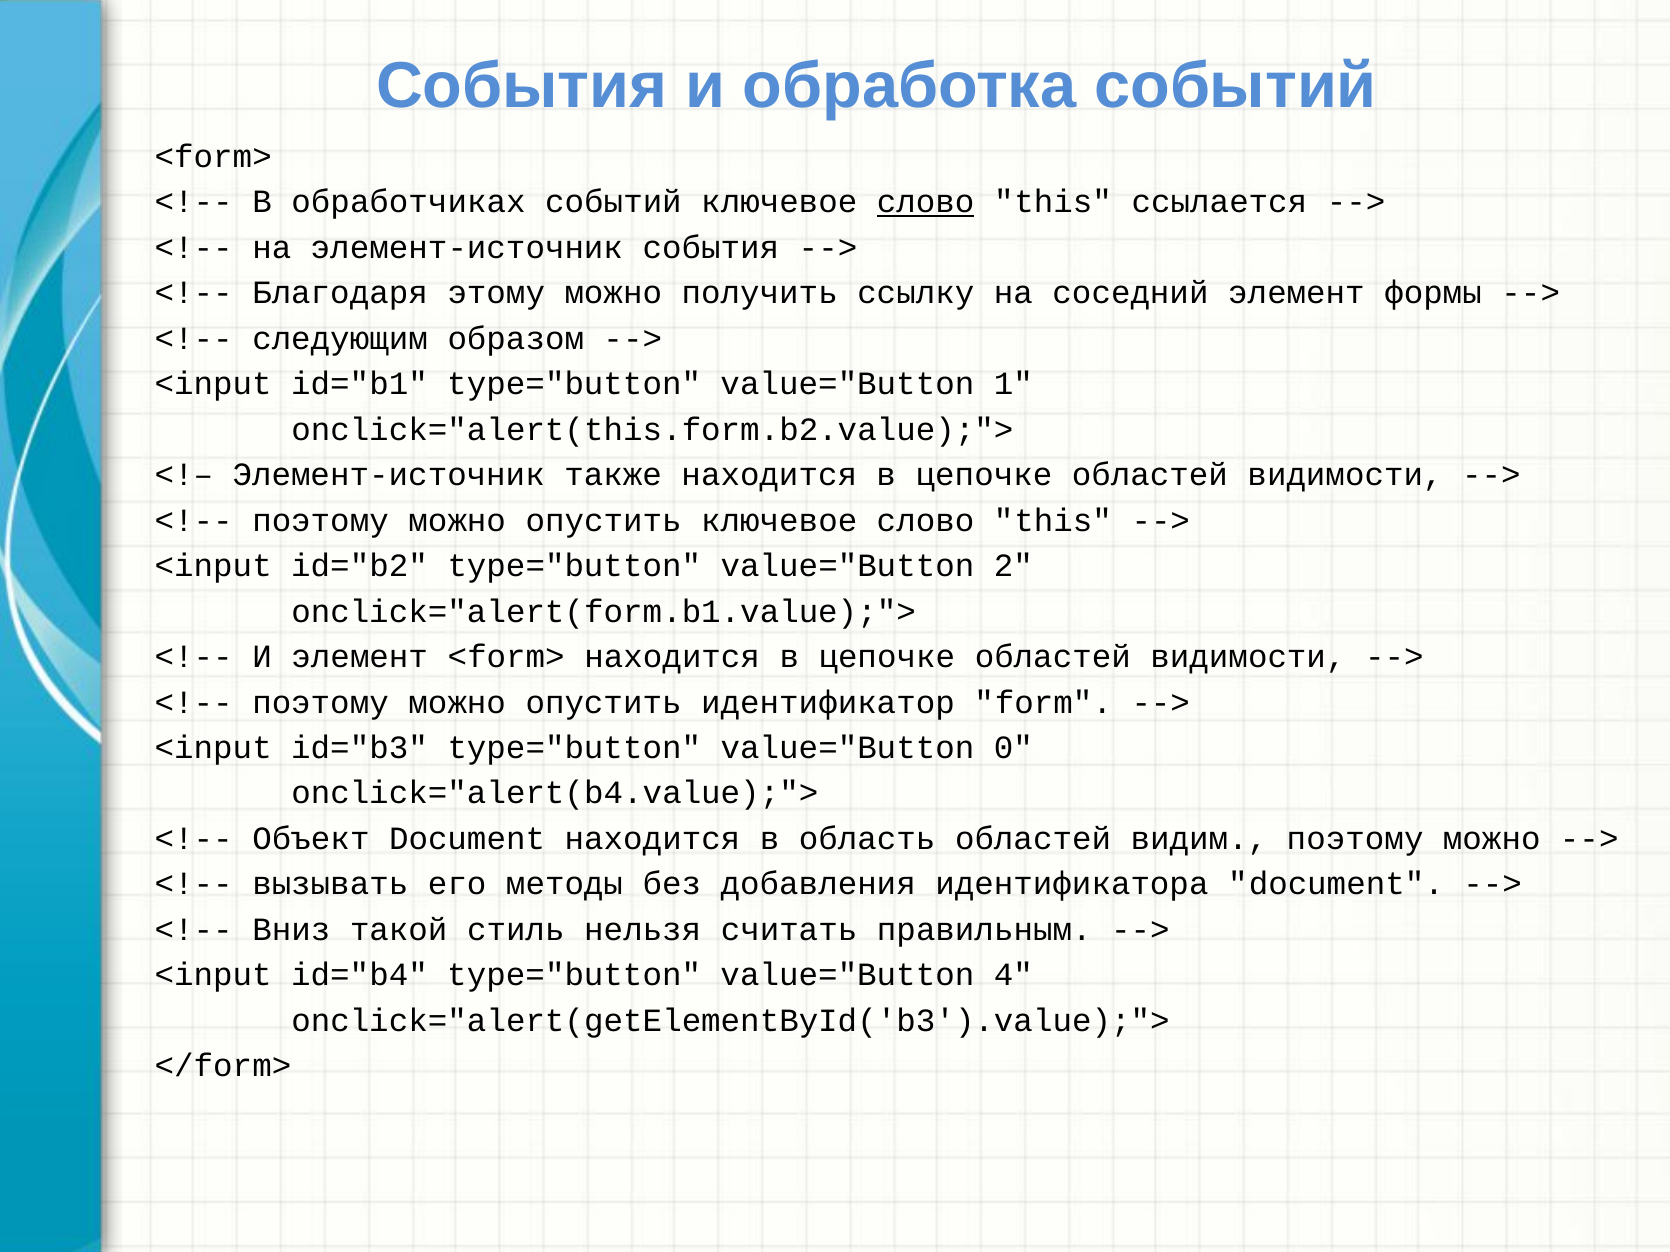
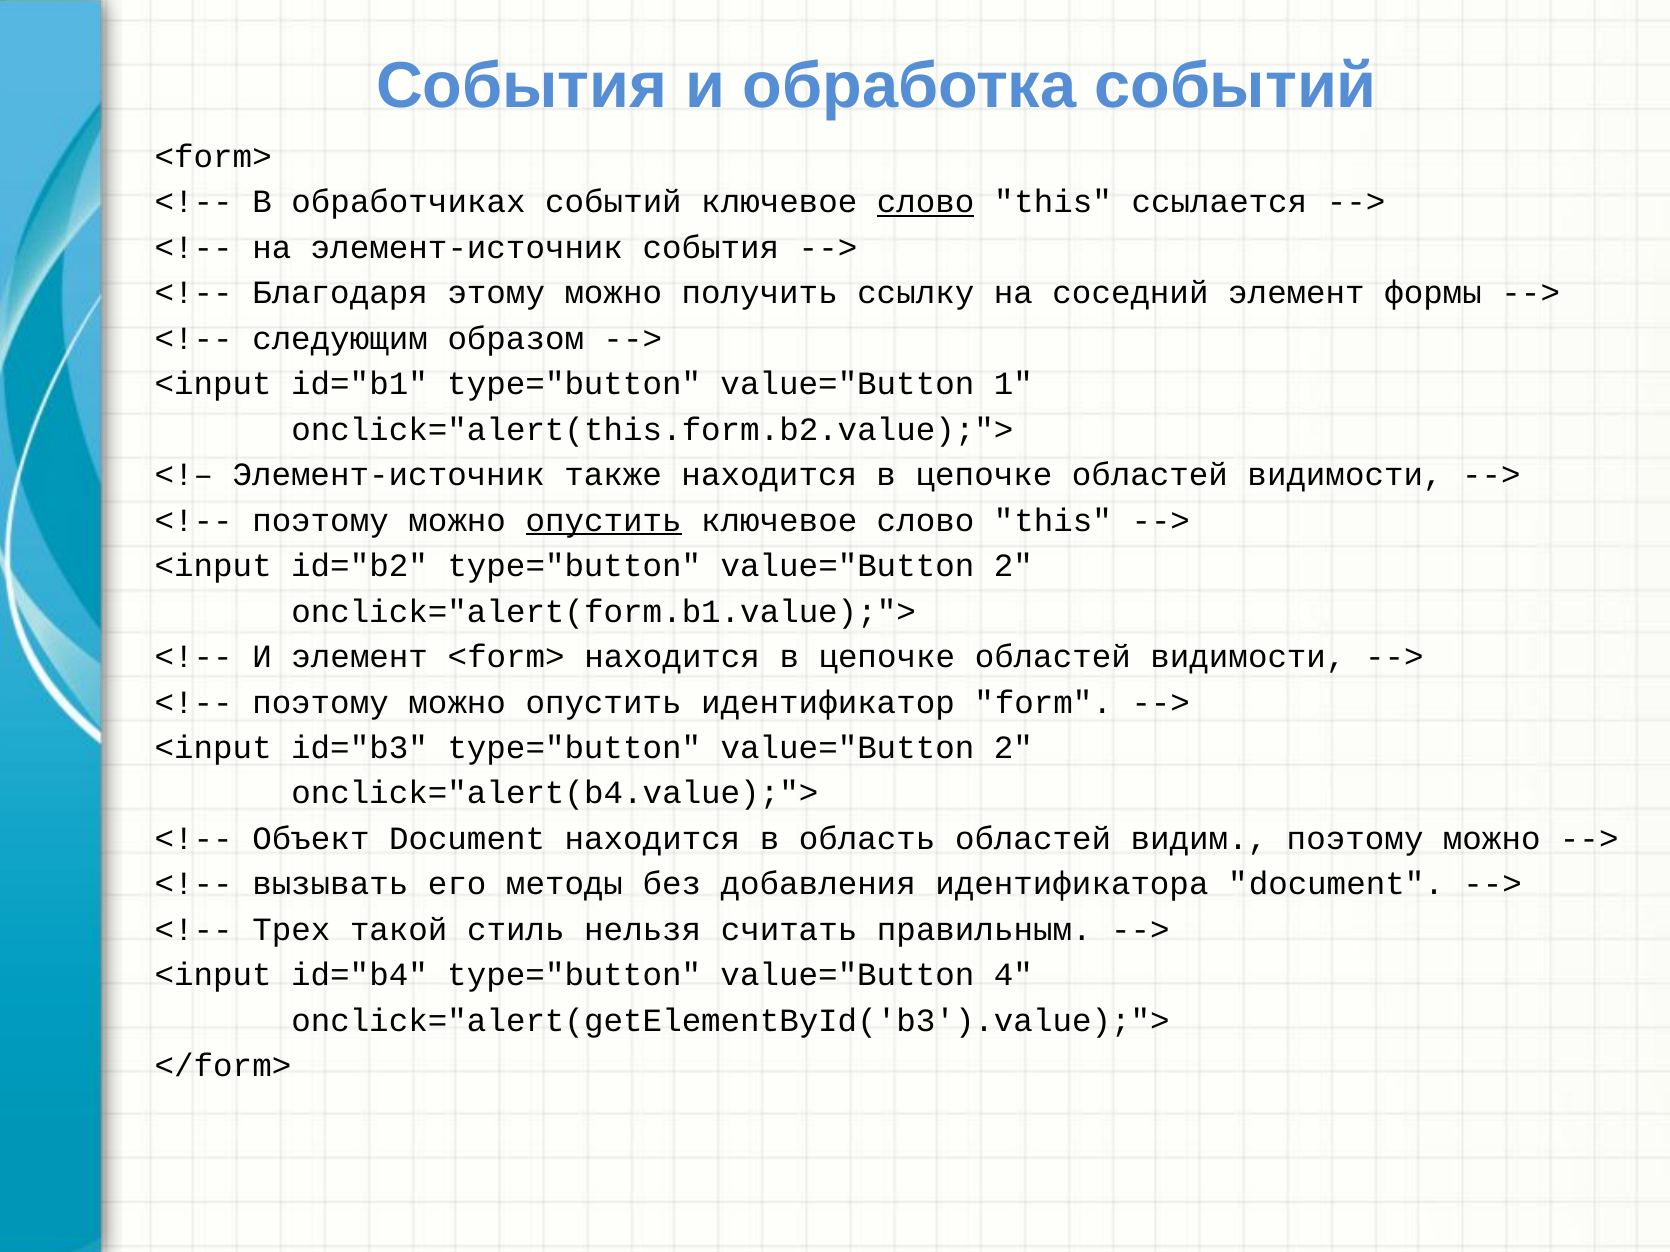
опустить underline: none -> present (604, 521)
id="b3 type="button value="Button 0: 0 -> 2 (1013, 748)
Вниз: Вниз -> Трех (291, 930)
